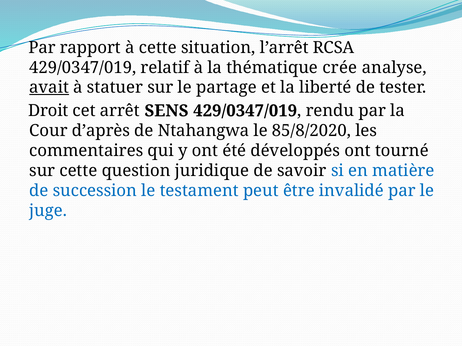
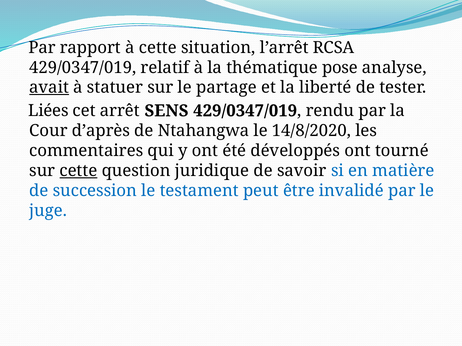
crée: crée -> pose (340, 68)
Droit: Droit -> Liées (48, 111)
85/8/2020: 85/8/2020 -> 14/8/2020 (312, 131)
cette underline: none -> present (78, 171)
